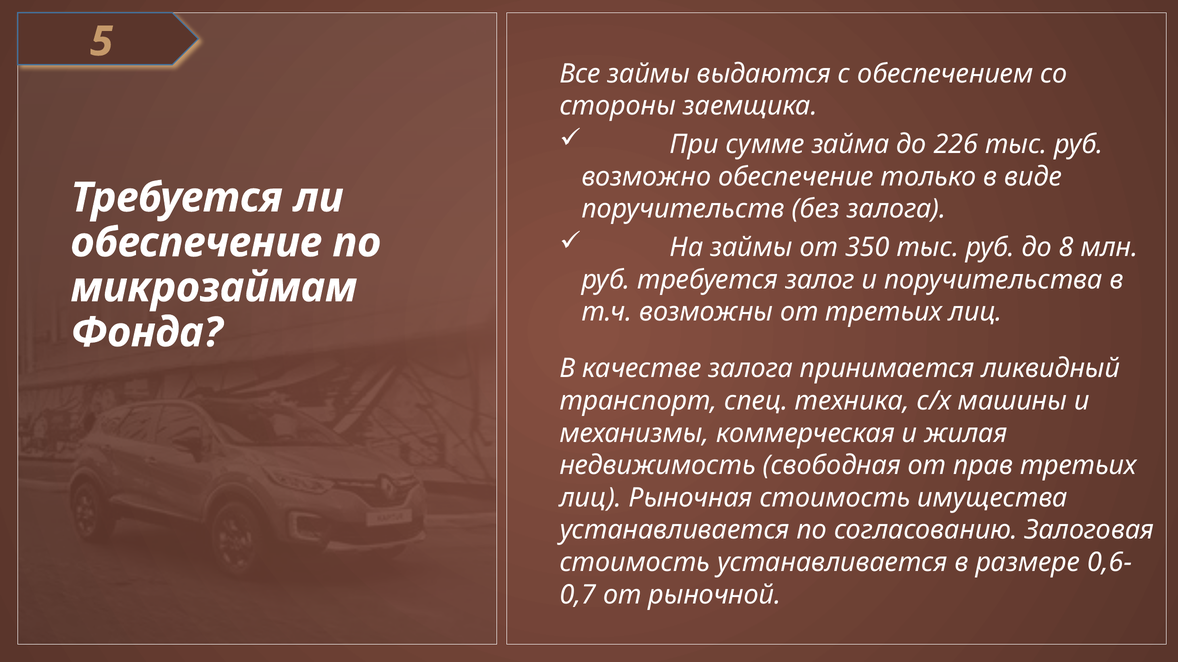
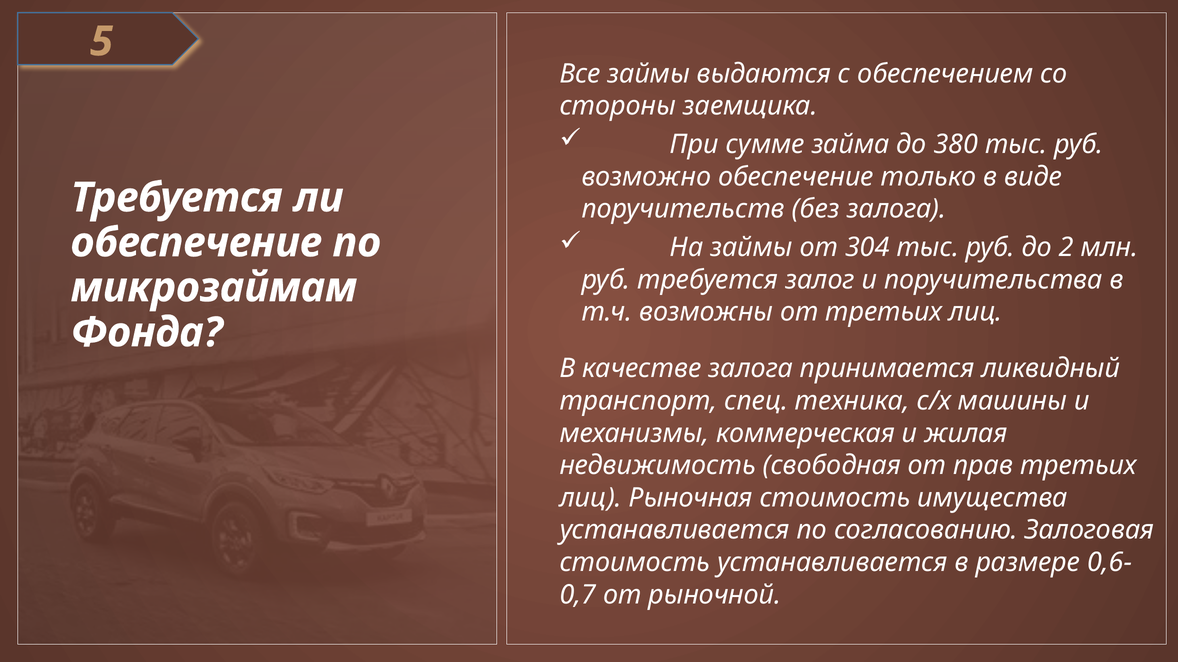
226: 226 -> 380 (956, 145)
350: 350 -> 304 (867, 248)
8: 8 -> 2 (1066, 248)
